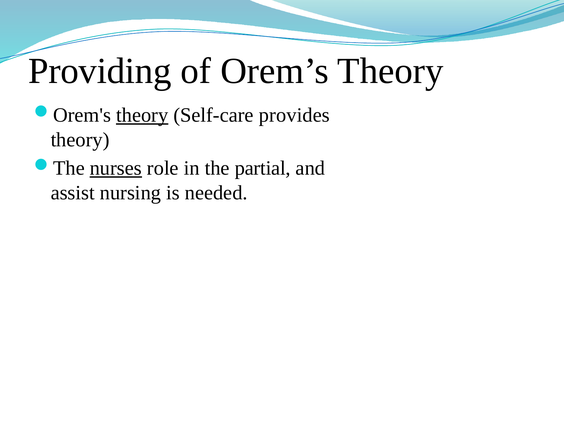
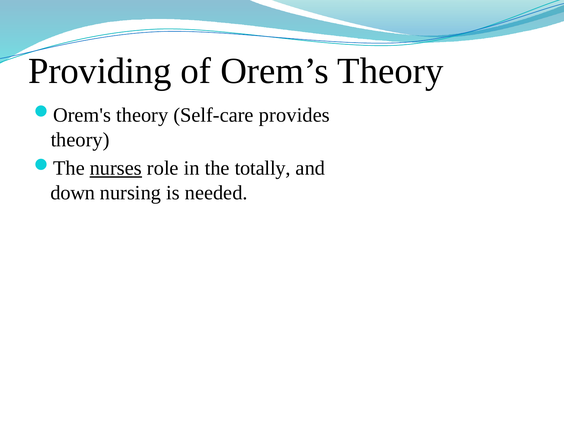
theory underline: present -> none (142, 115)
partial: partial -> totally (263, 168)
assist: assist -> down (73, 193)
